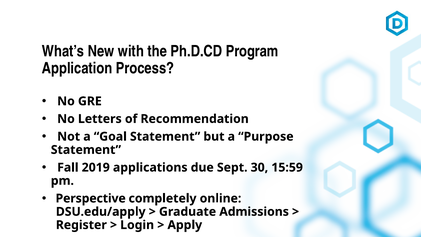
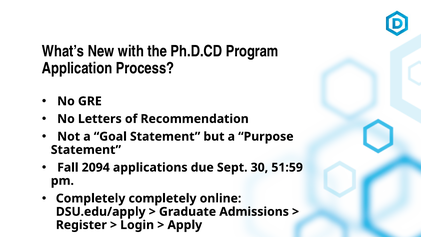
2019: 2019 -> 2094 (96, 167)
15:59: 15:59 -> 51:59 (287, 167)
Perspective: Perspective -> Completely (91, 198)
